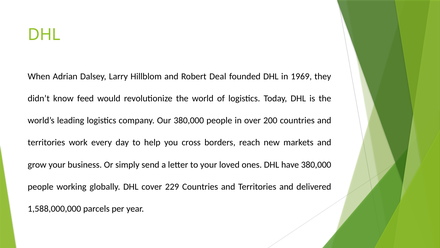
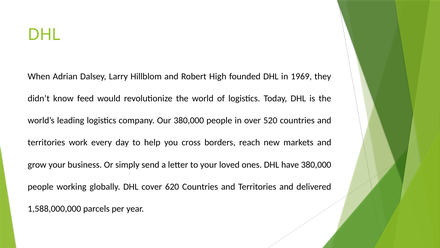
Deal: Deal -> High (218, 76)
200: 200 -> 520 (270, 120)
229: 229 -> 620 (172, 186)
